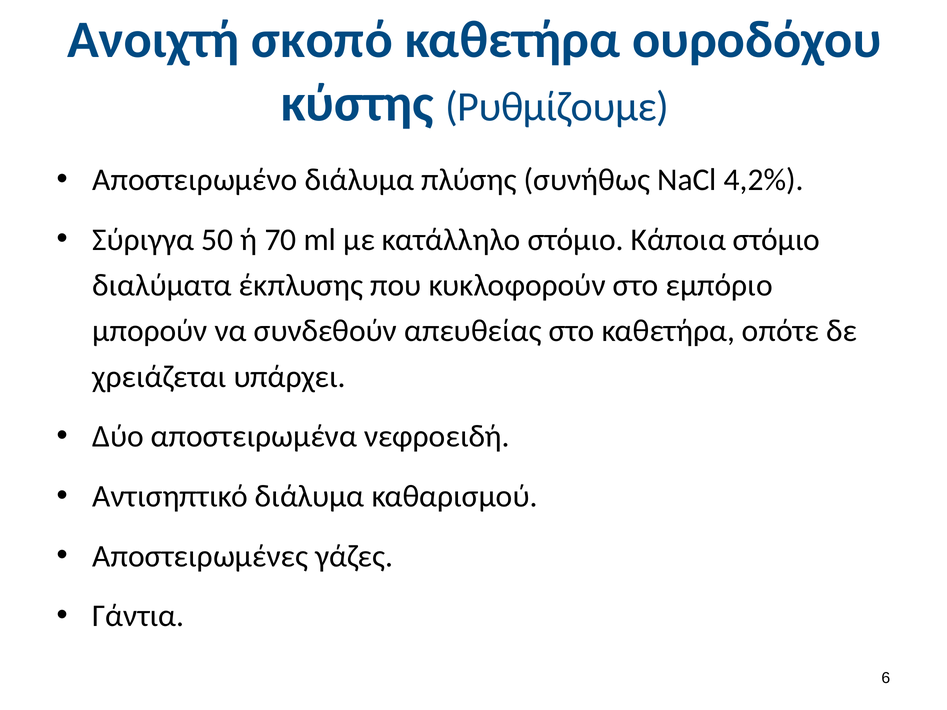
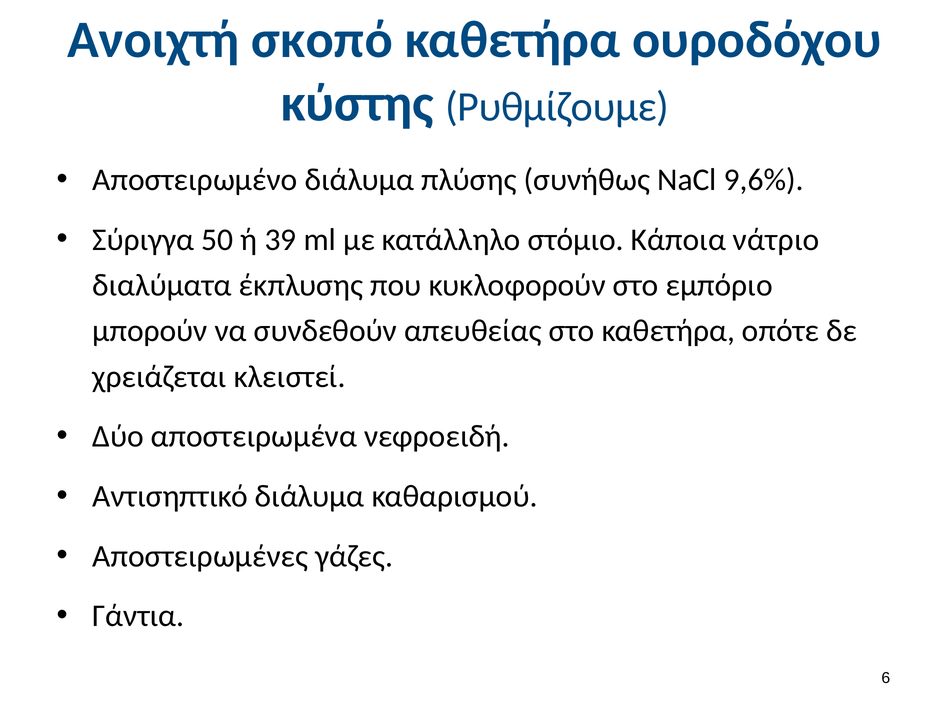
4,2%: 4,2% -> 9,6% (764, 180)
70: 70 -> 39 (281, 240)
Κάποια στόμιο: στόμιο -> νάτριο (776, 240)
υπάρχει: υπάρχει -> κλειστεί (290, 377)
